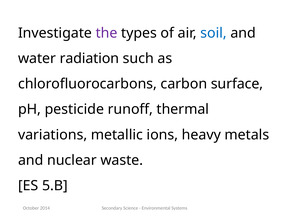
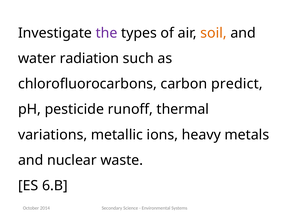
soil colour: blue -> orange (214, 33)
surface: surface -> predict (237, 84)
5.B: 5.B -> 6.B (55, 186)
